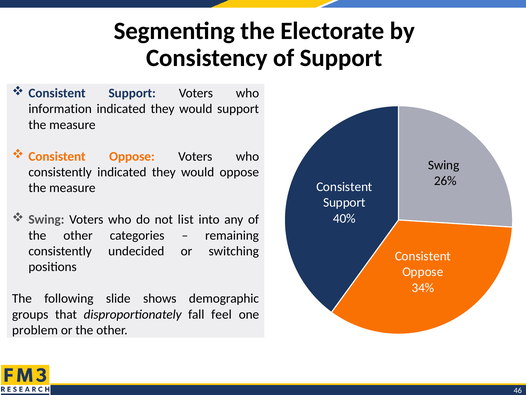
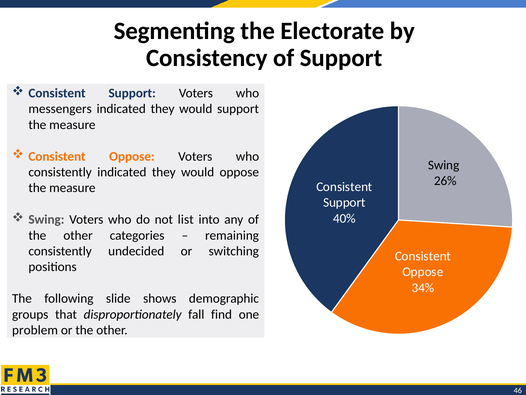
information: information -> messengers (60, 109)
feel: feel -> find (221, 314)
